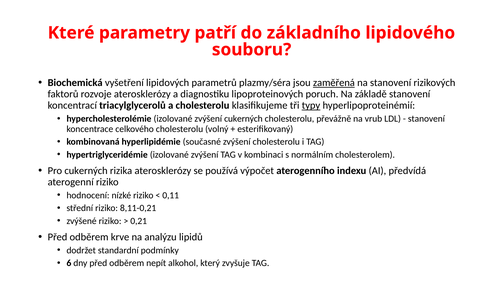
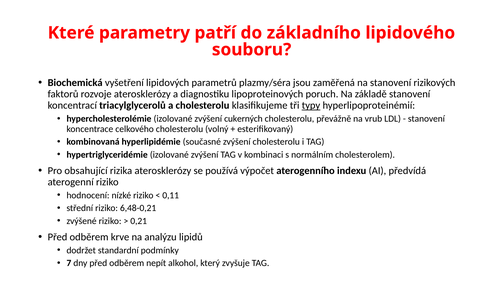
zaměřená underline: present -> none (334, 83)
Pro cukerných: cukerných -> obsahující (86, 170)
8,11-0,21: 8,11-0,21 -> 6,48-0,21 (138, 208)
6: 6 -> 7 (69, 263)
